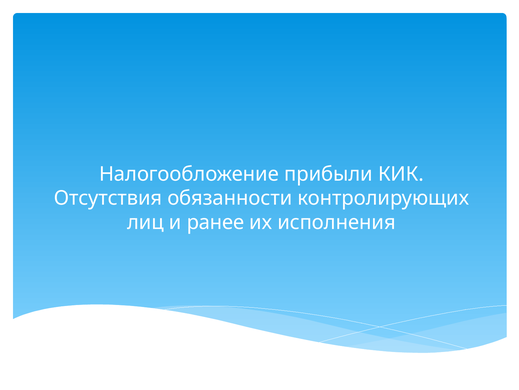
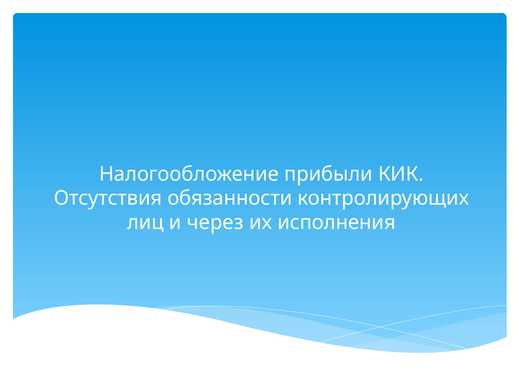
ранее: ранее -> через (215, 222)
